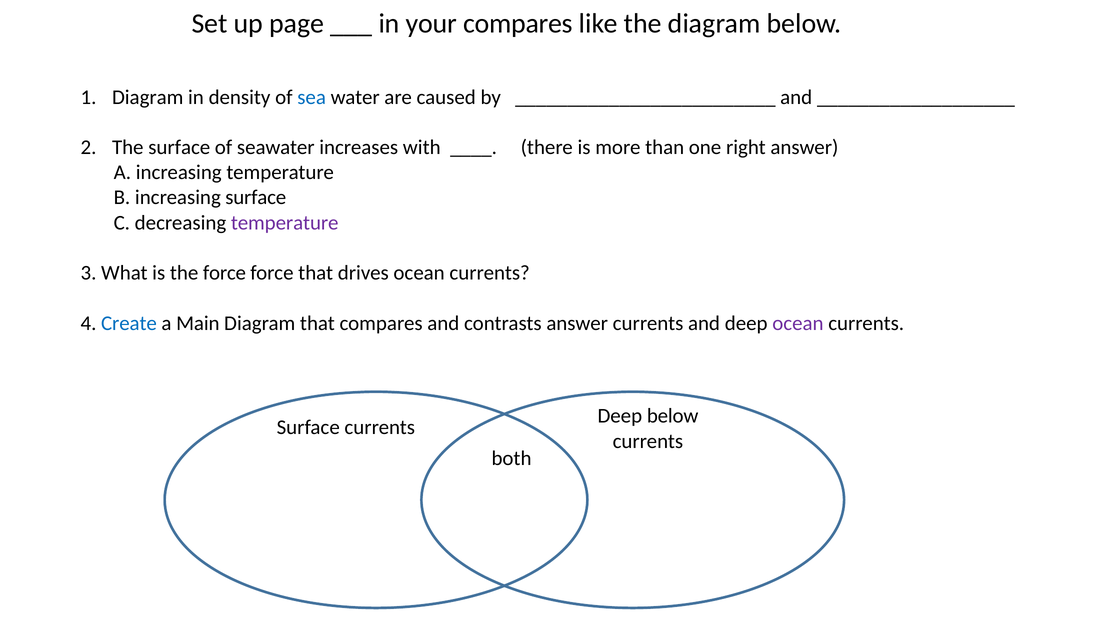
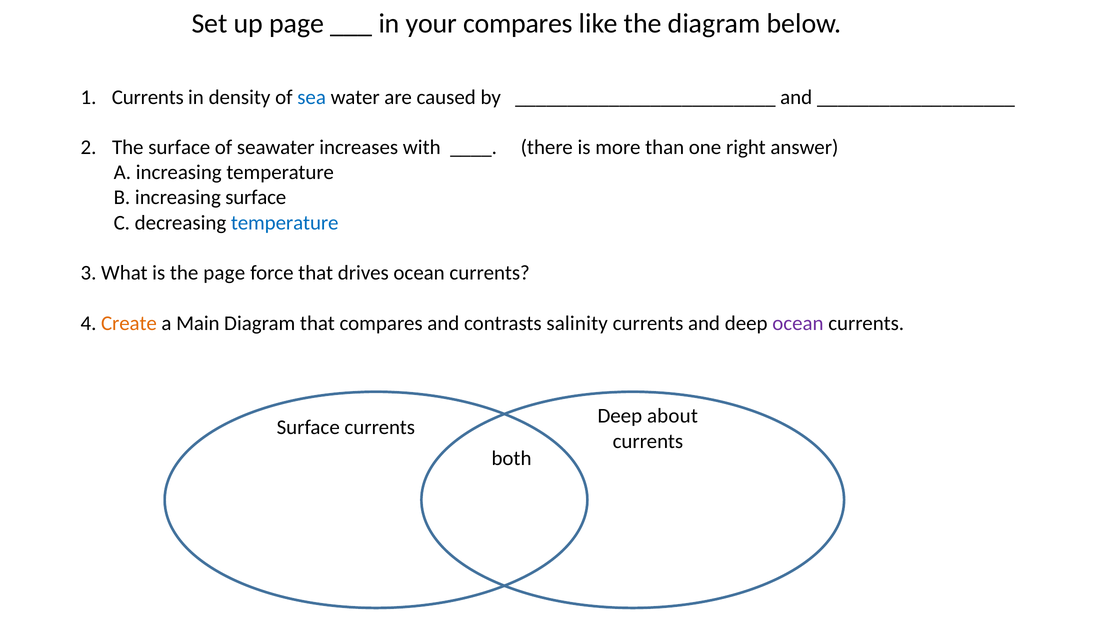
Diagram: Diagram -> Currents (148, 97)
temperature colour: purple -> blue (285, 223)
the force: force -> page (224, 273)
Create colour: blue -> orange (129, 323)
contrasts answer: answer -> salinity (577, 323)
Deep below: below -> about (672, 416)
